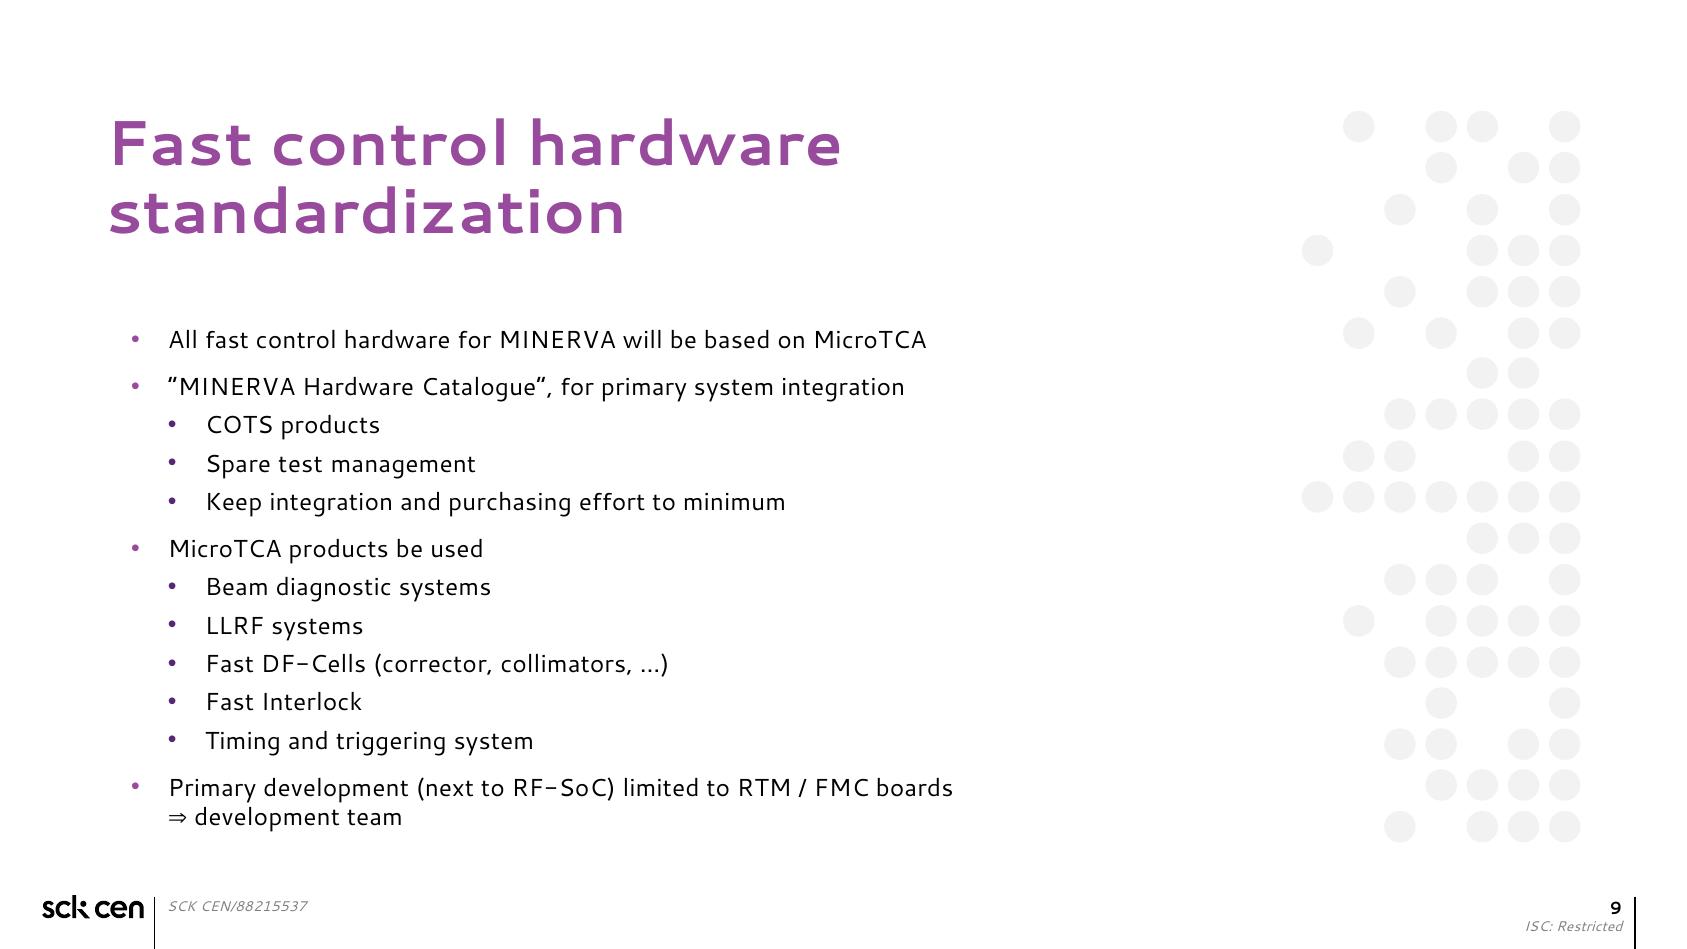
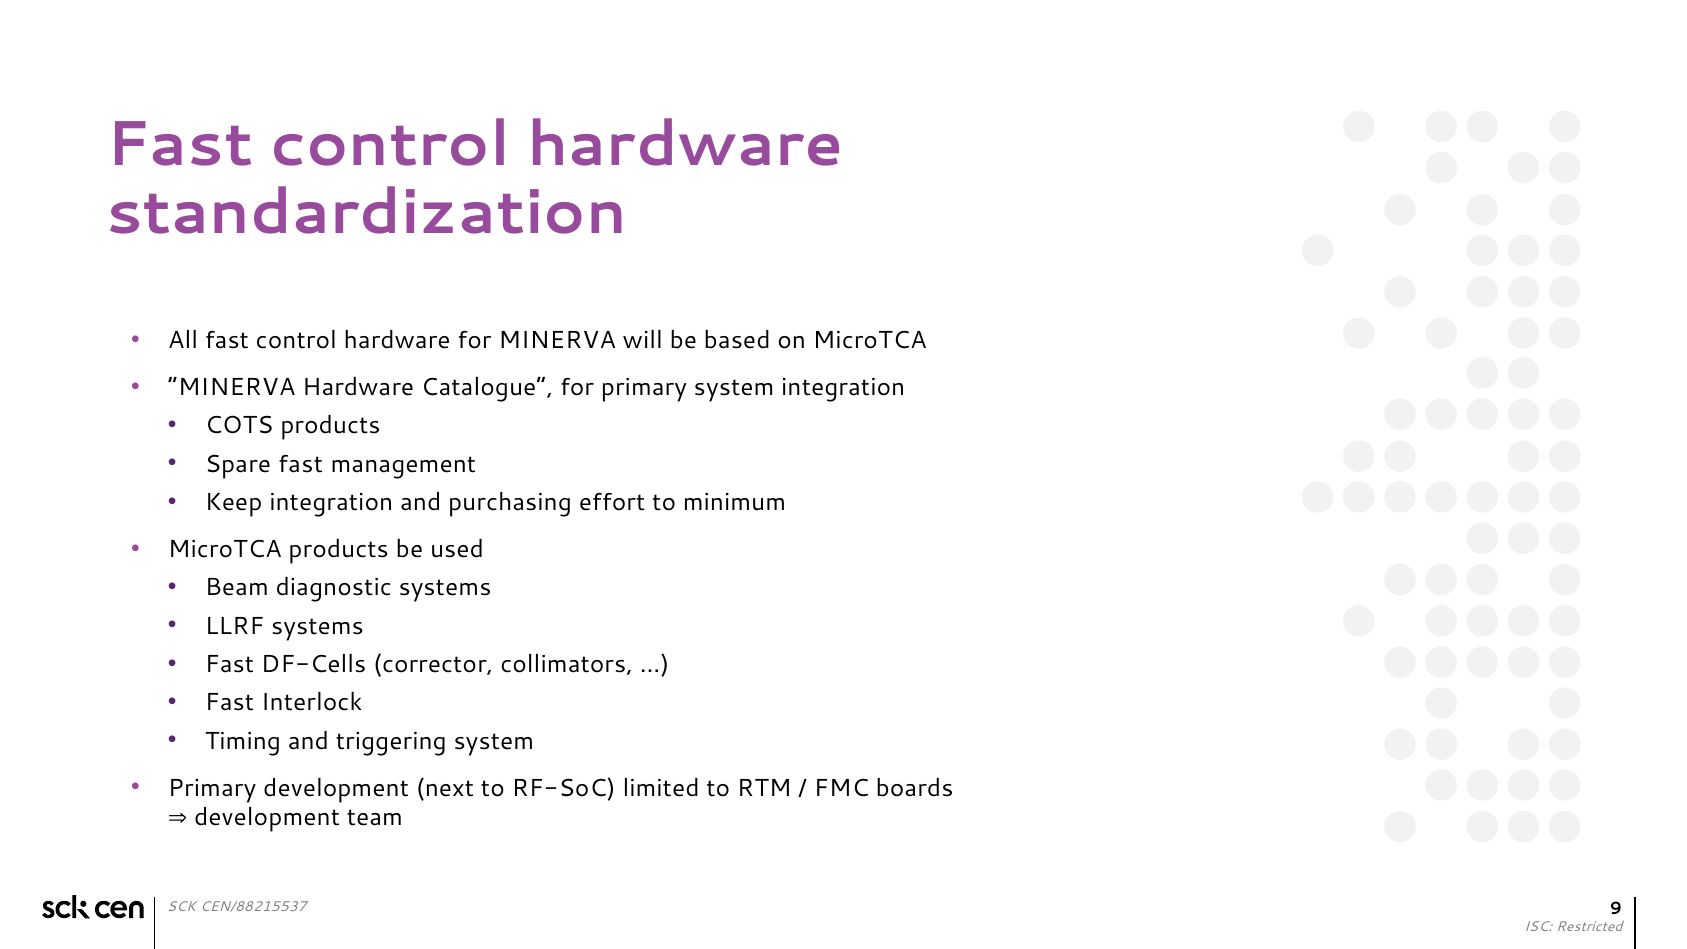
Spare test: test -> fast (301, 464)
